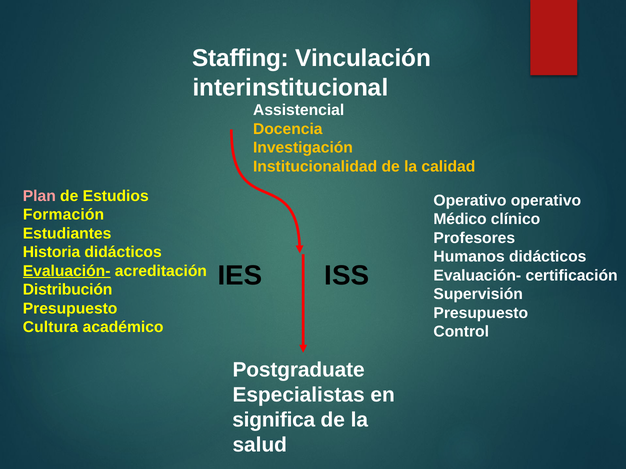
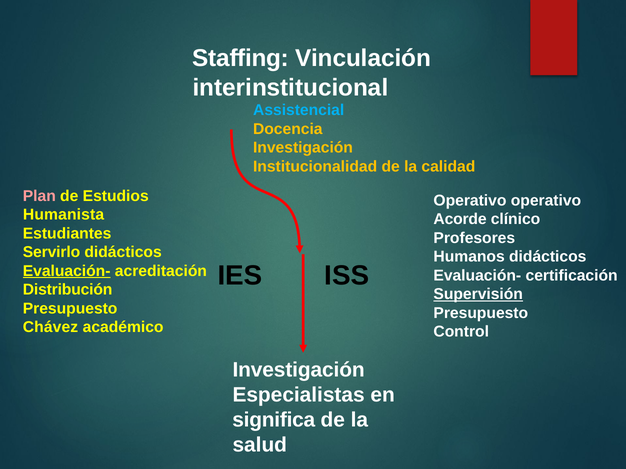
Assistencial colour: white -> light blue (299, 110)
Formación: Formación -> Humanista (64, 215)
Médico: Médico -> Acorde (460, 219)
Historia: Historia -> Servirlo (52, 252)
Supervisión underline: none -> present (478, 295)
Cultura: Cultura -> Chávez (50, 328)
Postgraduate: Postgraduate -> Investigación (299, 370)
